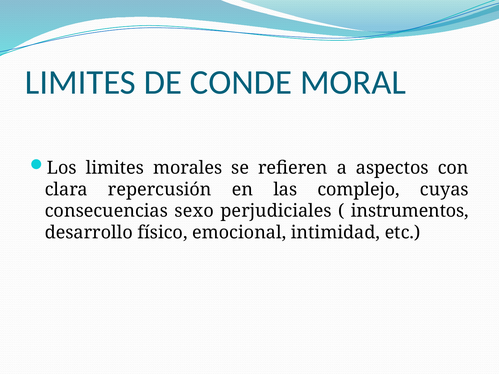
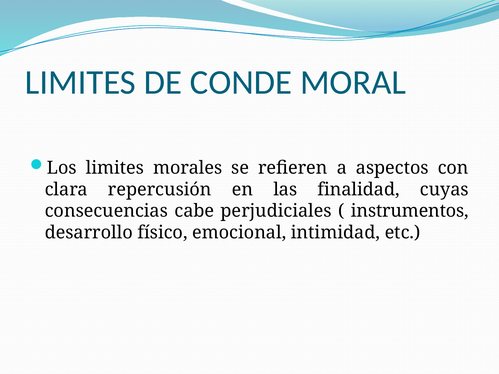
complejo: complejo -> finalidad (359, 190)
sexo: sexo -> cabe (194, 211)
